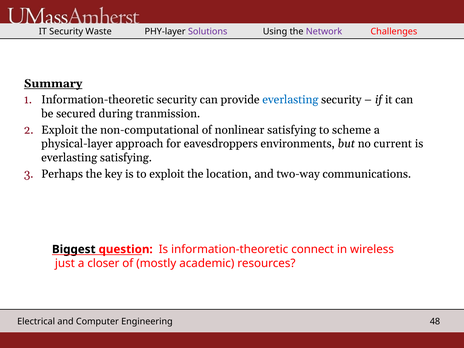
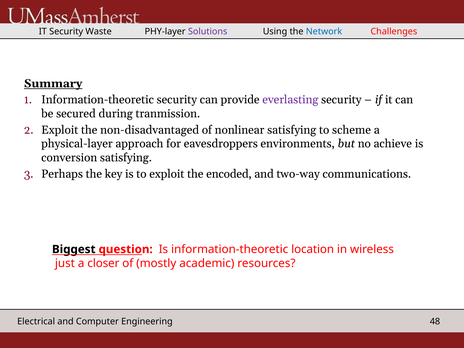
Network colour: purple -> blue (324, 31)
everlasting colour: blue -> purple (290, 100)
non-computational: non-computational -> non-disadvantaged (150, 130)
current: current -> achieve (393, 144)
everlasting: everlasting -> conversion (69, 158)
location: location -> encoded (229, 174)
connect: connect -> location (313, 249)
